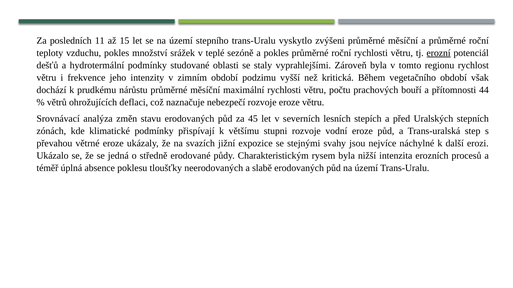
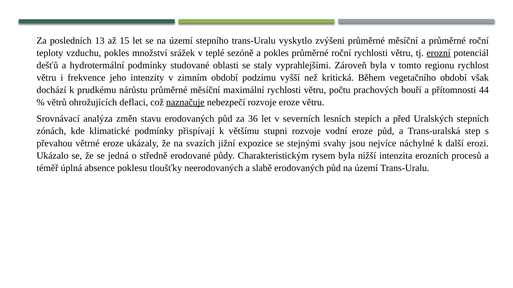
11: 11 -> 13 (100, 41)
naznačuje underline: none -> present (185, 102)
45: 45 -> 36 (253, 119)
